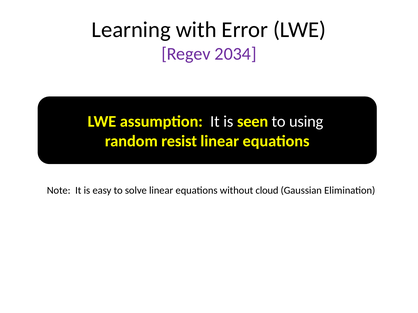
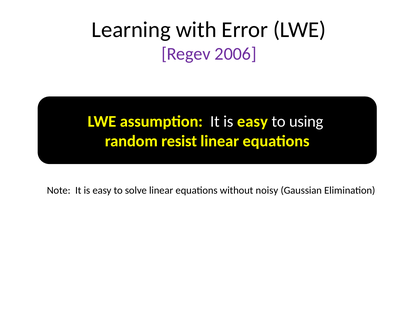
2034: 2034 -> 2006 (236, 54)
assumption It is seen: seen -> easy (252, 122)
cloud: cloud -> noisy (267, 191)
